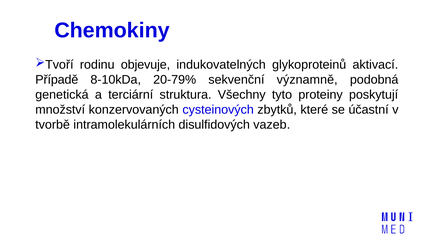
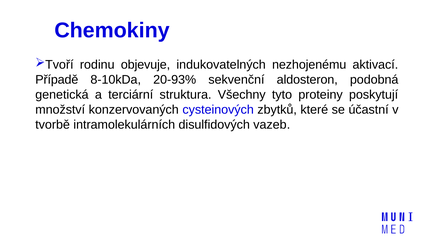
glykoproteinů: glykoproteinů -> nezhojenému (309, 65)
20-79%: 20-79% -> 20-93% (175, 80)
významně: významně -> aldosteron (307, 80)
